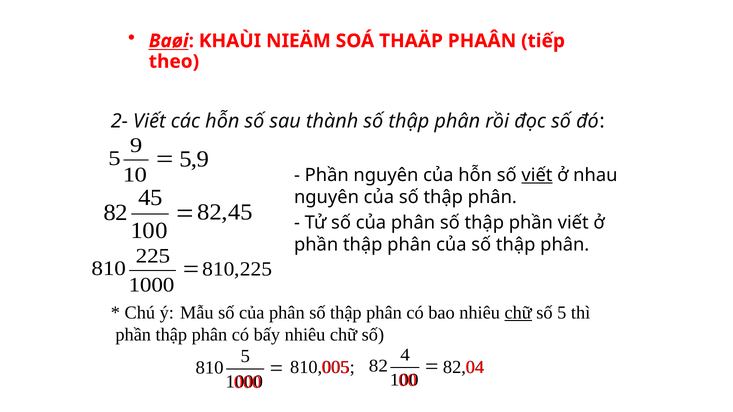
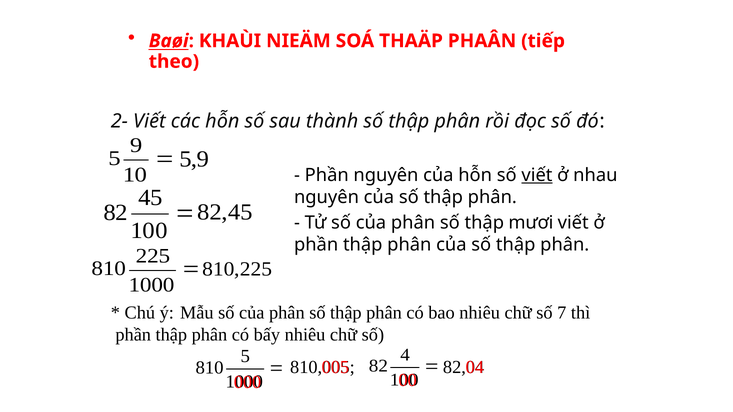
thập phần: phần -> mươi (531, 223)
chữ underline: present -> none (518, 313)
số 5: 5 -> 7 (562, 313)
